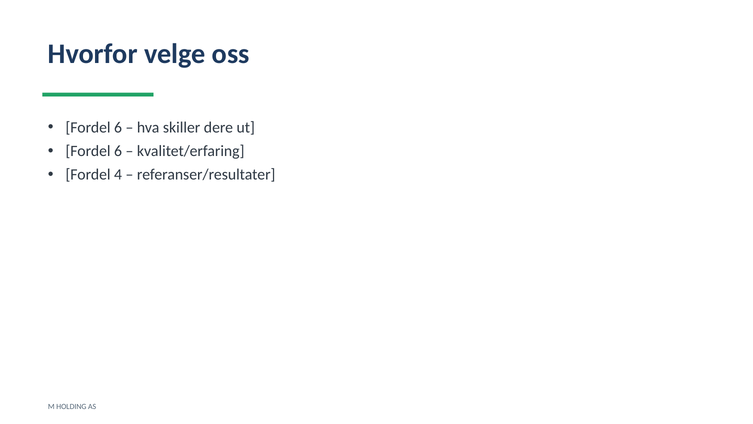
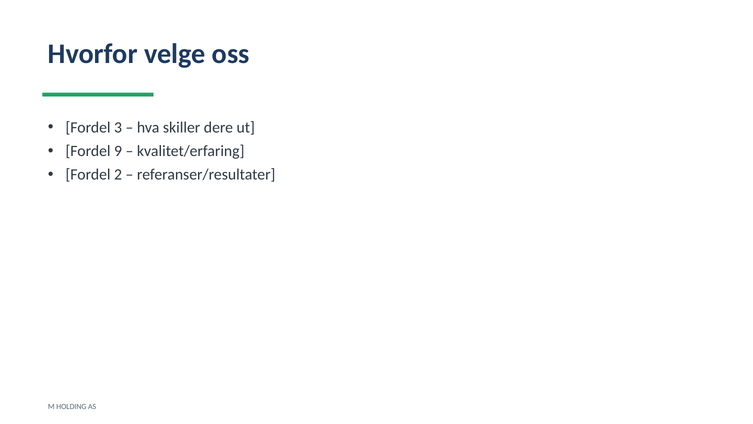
6: 6 -> 3 (118, 128)
6: 6 -> 9 (118, 151)
4: 4 -> 2 (118, 175)
